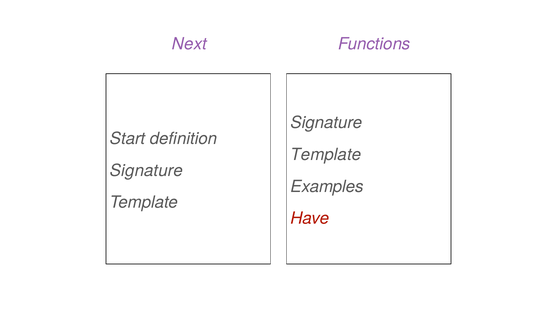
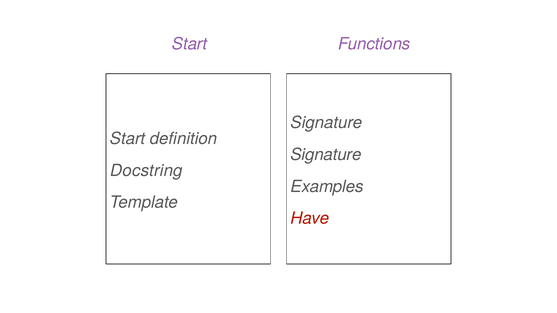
Next: Next -> Start (190, 44)
Template: Template -> Signature (326, 155)
Signature: Signature -> Docstring (146, 171)
